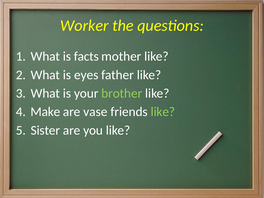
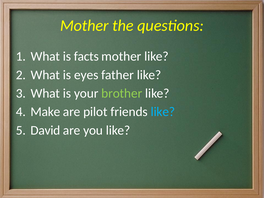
Worker: Worker -> Mother (84, 26)
vase: vase -> pilot (95, 112)
like colour: light green -> light blue (163, 112)
Sister: Sister -> David (45, 130)
